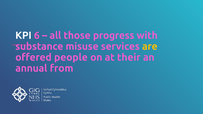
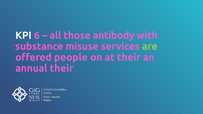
progress: progress -> antibody (114, 35)
are colour: yellow -> light green (150, 46)
annual from: from -> their (62, 68)
